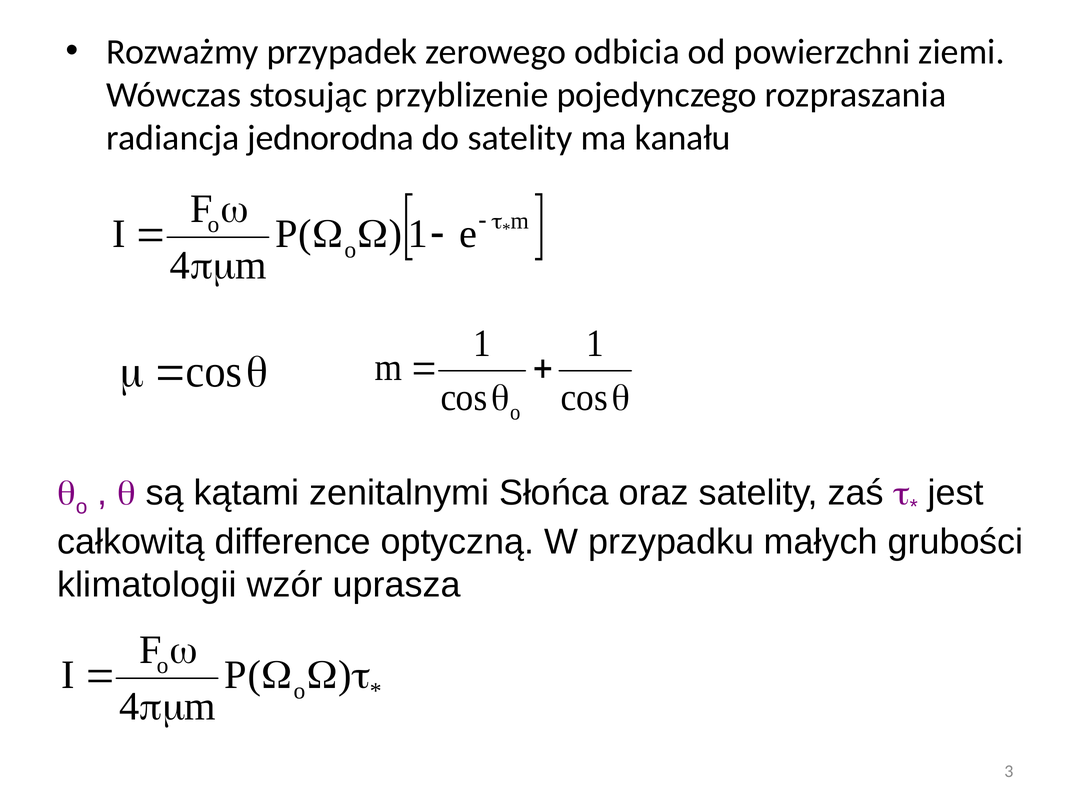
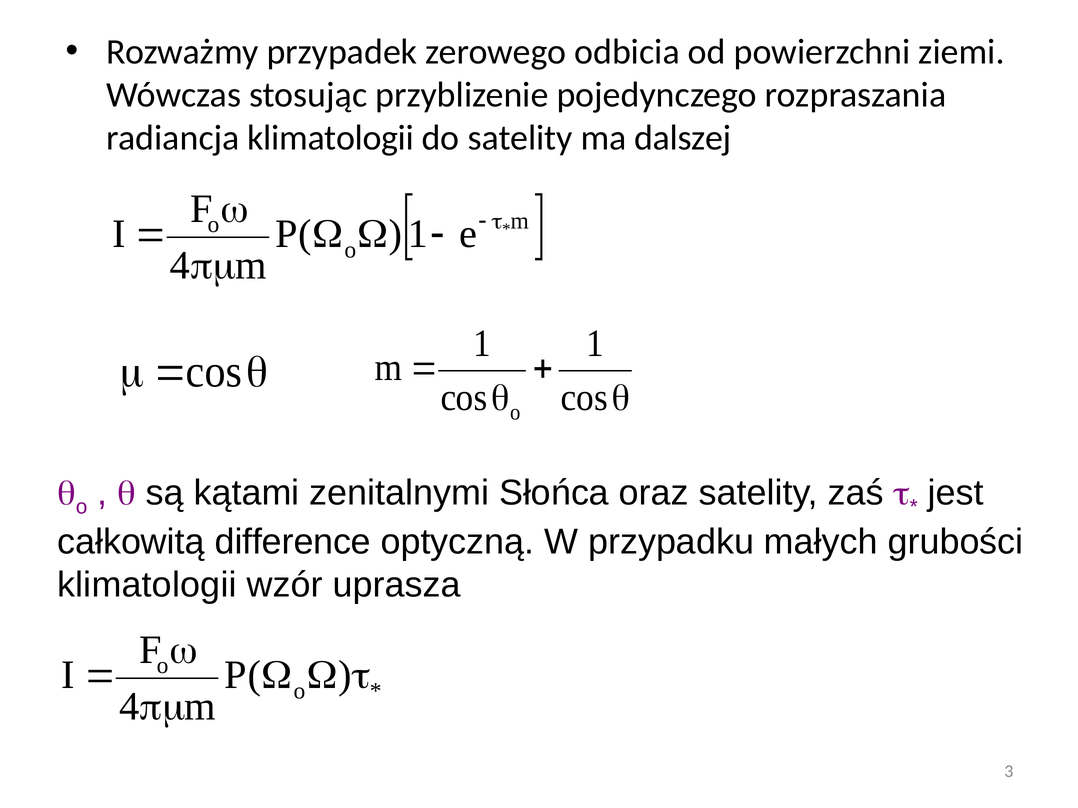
radiancja jednorodna: jednorodna -> klimatologii (331, 138)
kanału: kanału -> dalszej (683, 138)
